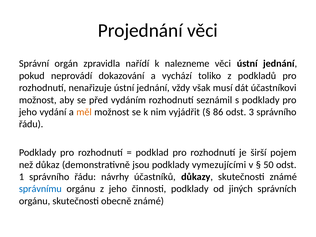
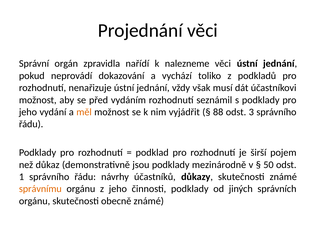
86: 86 -> 88 (218, 112)
vymezujícími: vymezujícími -> mezinárodně (219, 165)
správnímu colour: blue -> orange (40, 189)
